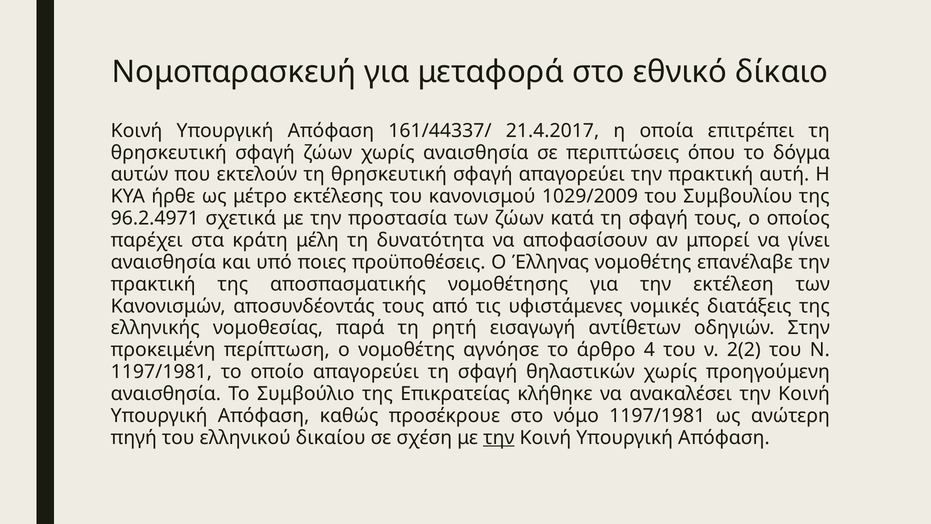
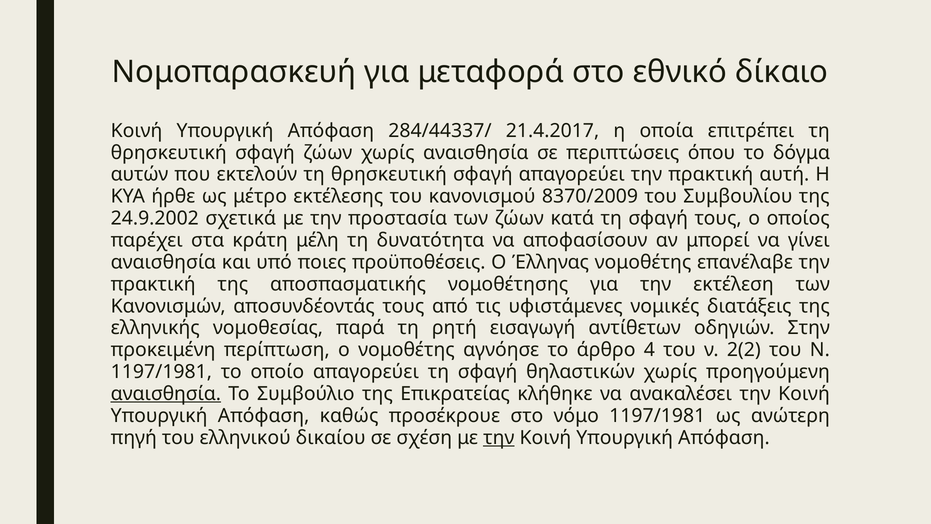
161/44337/: 161/44337/ -> 284/44337/ (440, 131)
1029/2009: 1029/2009 -> 8370/2009 (590, 196)
96.2.4971: 96.2.4971 -> 24.9.2002 (155, 218)
αναισθησία underline: none -> present (166, 394)
